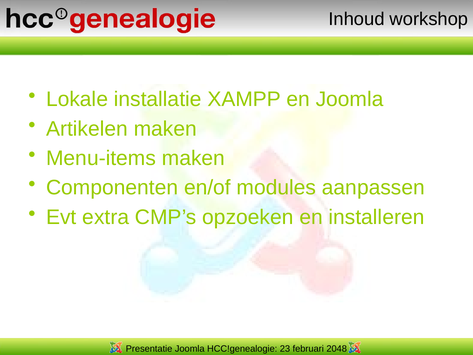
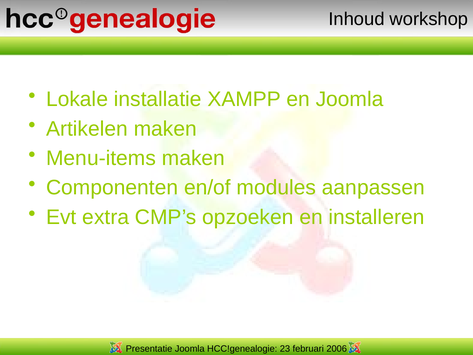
2048: 2048 -> 2006 (337, 348)
